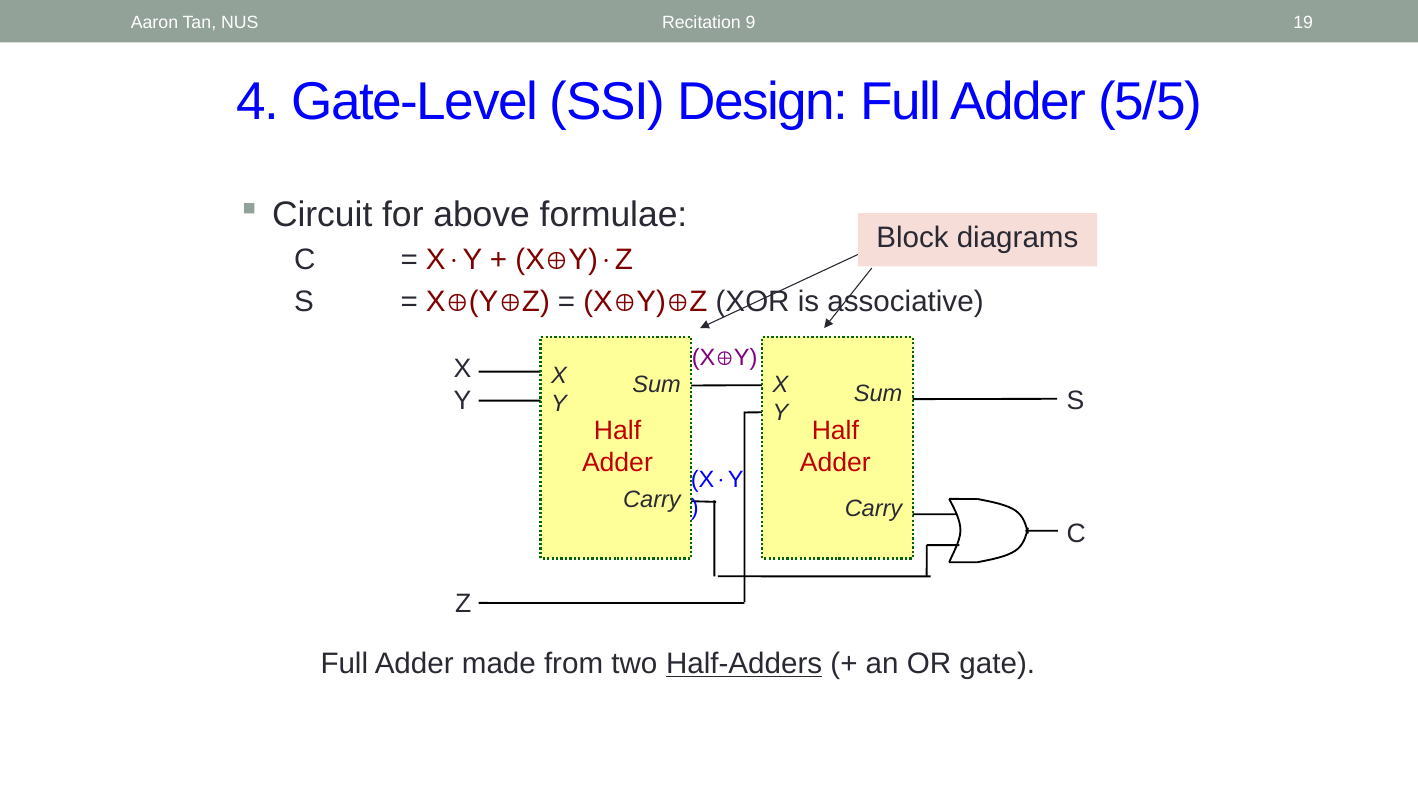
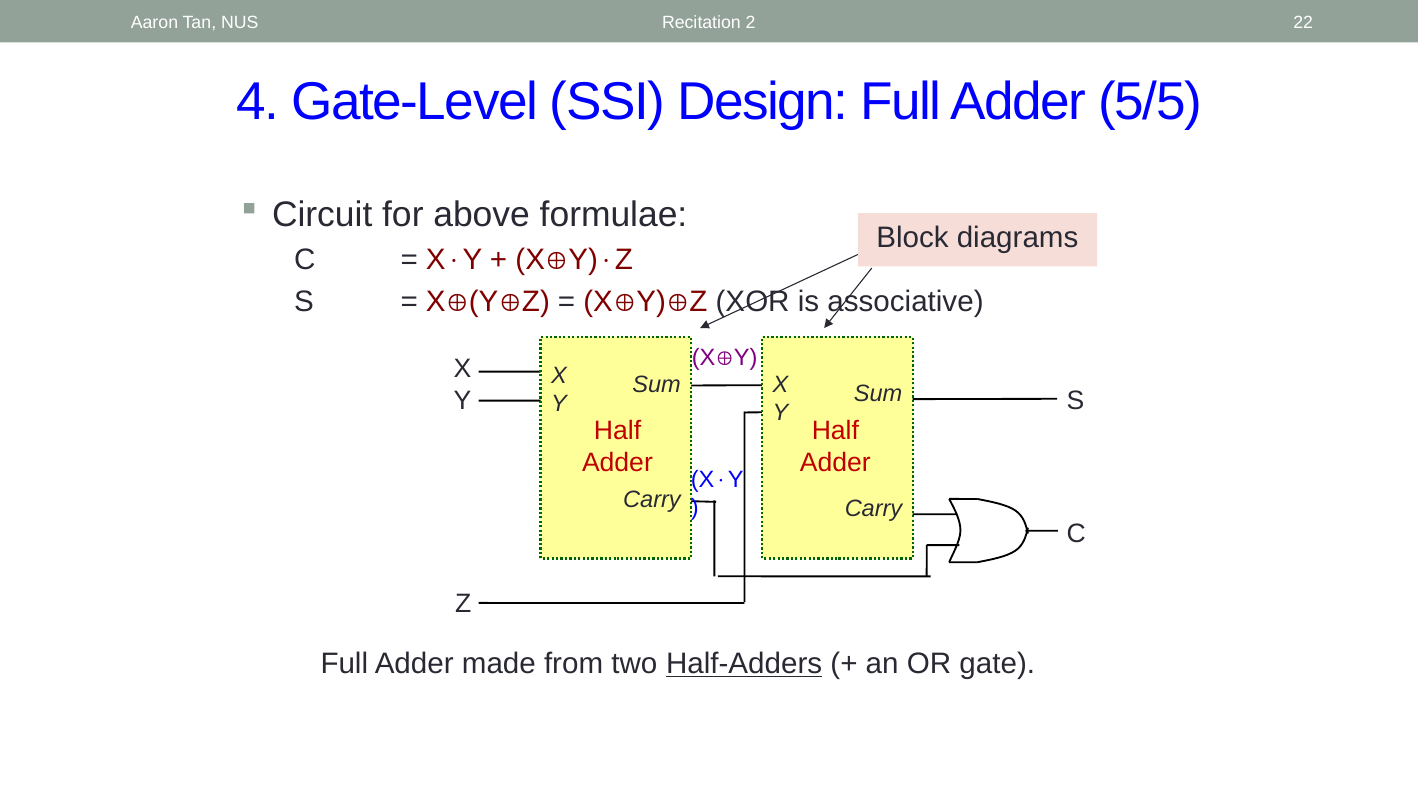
9: 9 -> 2 (751, 22)
19: 19 -> 22 (1303, 22)
